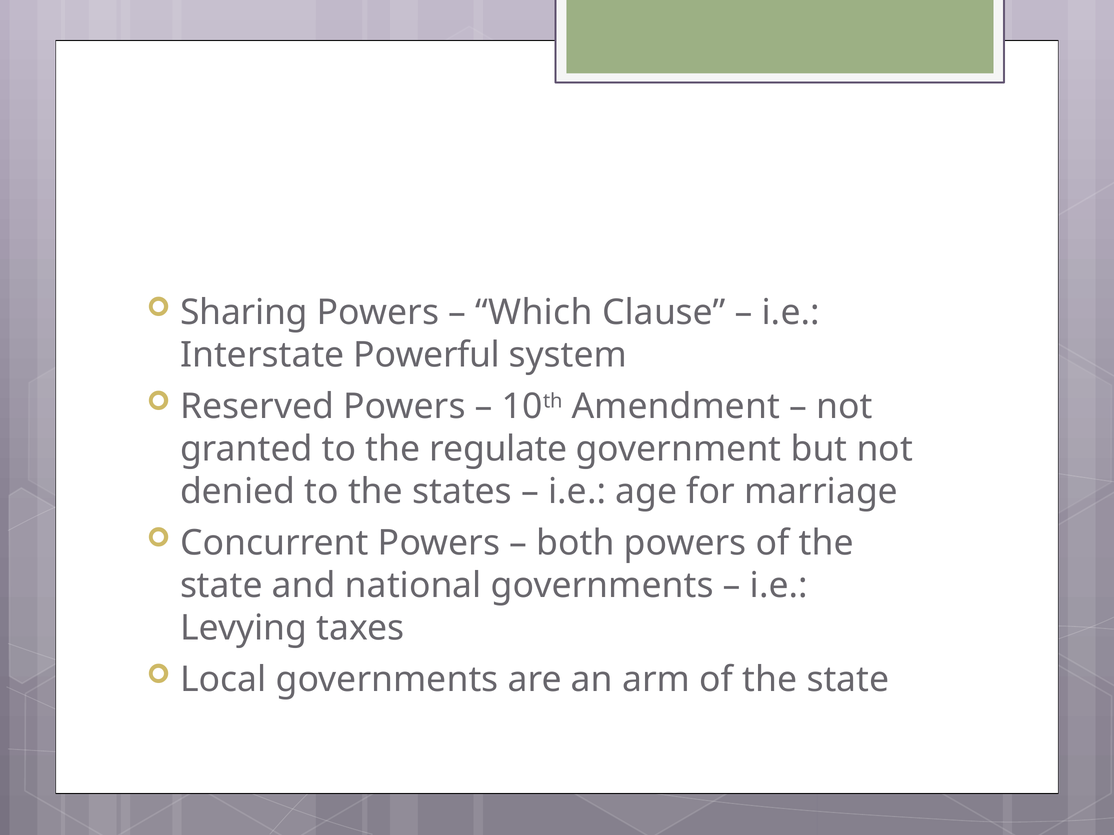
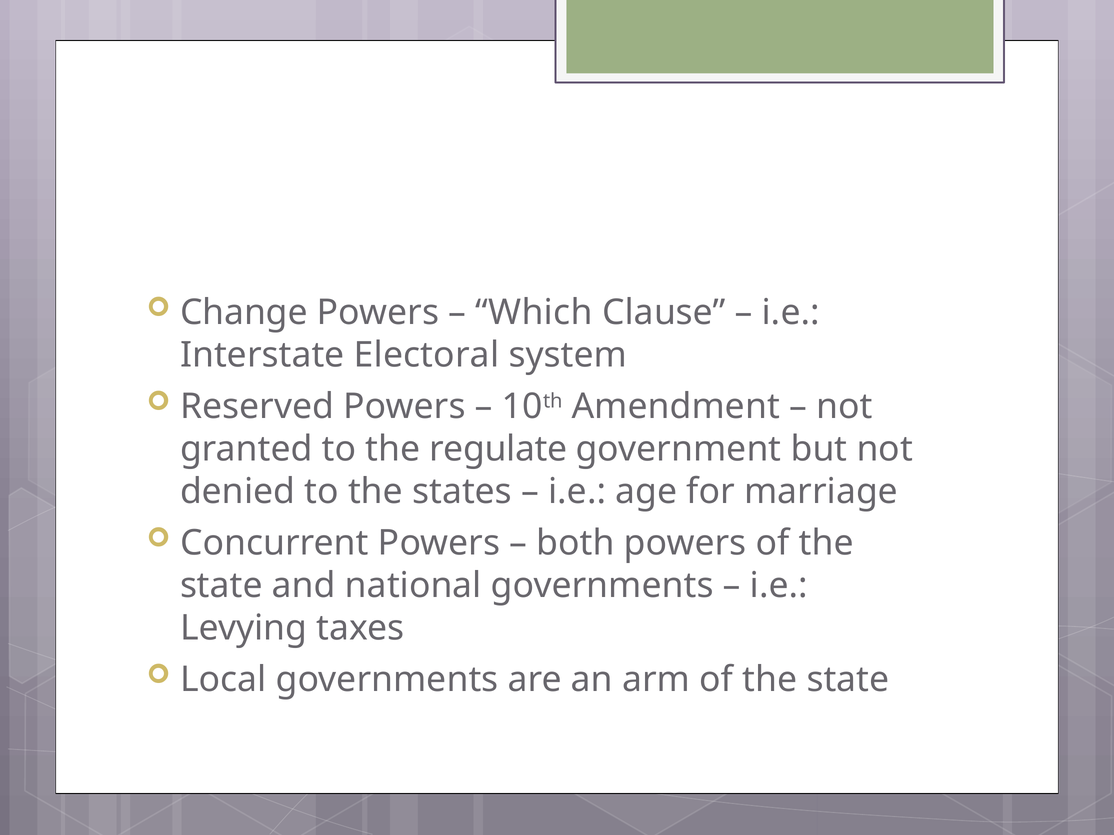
Sharing: Sharing -> Change (244, 313)
Powerful: Powerful -> Electoral (426, 355)
